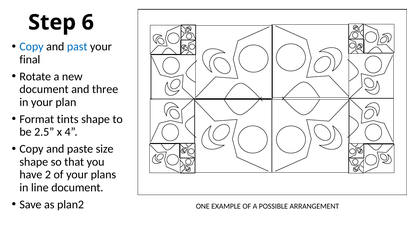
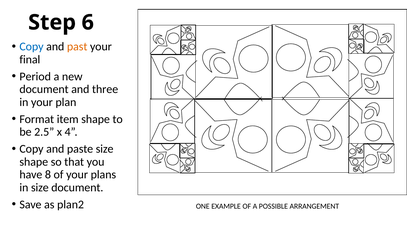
past colour: blue -> orange (77, 47)
Rotate: Rotate -> Period (35, 77)
tints: tints -> item (68, 119)
2: 2 -> 8 (48, 175)
in line: line -> size (40, 187)
